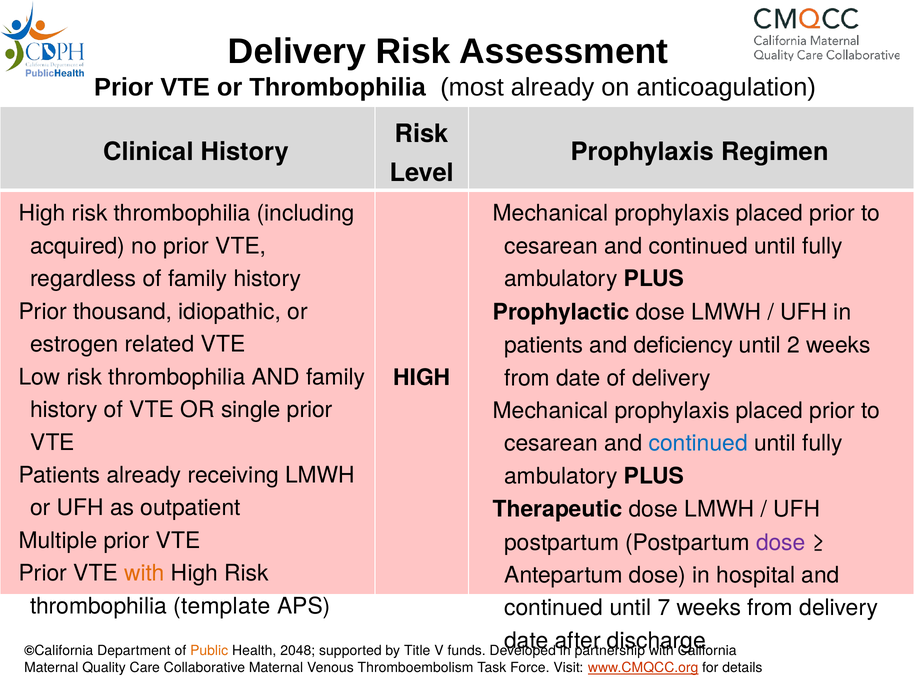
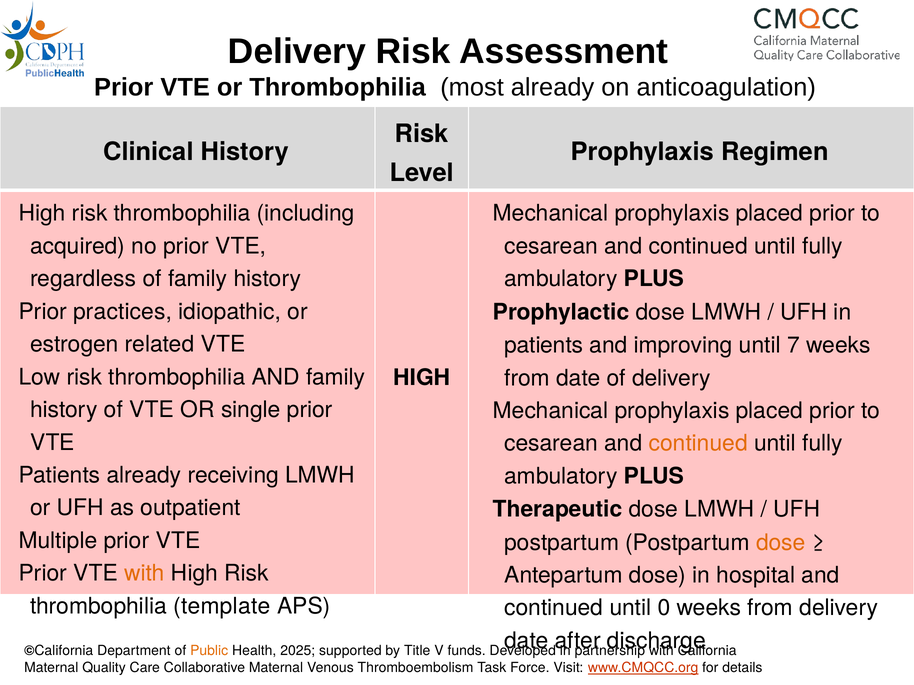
thousand: thousand -> practices (123, 312)
deficiency: deficiency -> improving (683, 346)
2: 2 -> 7 (794, 346)
continued colour: blue -> orange (698, 444)
dose colour: purple -> orange (781, 543)
7: 7 -> 0 (664, 608)
2048: 2048 -> 2025 (298, 651)
